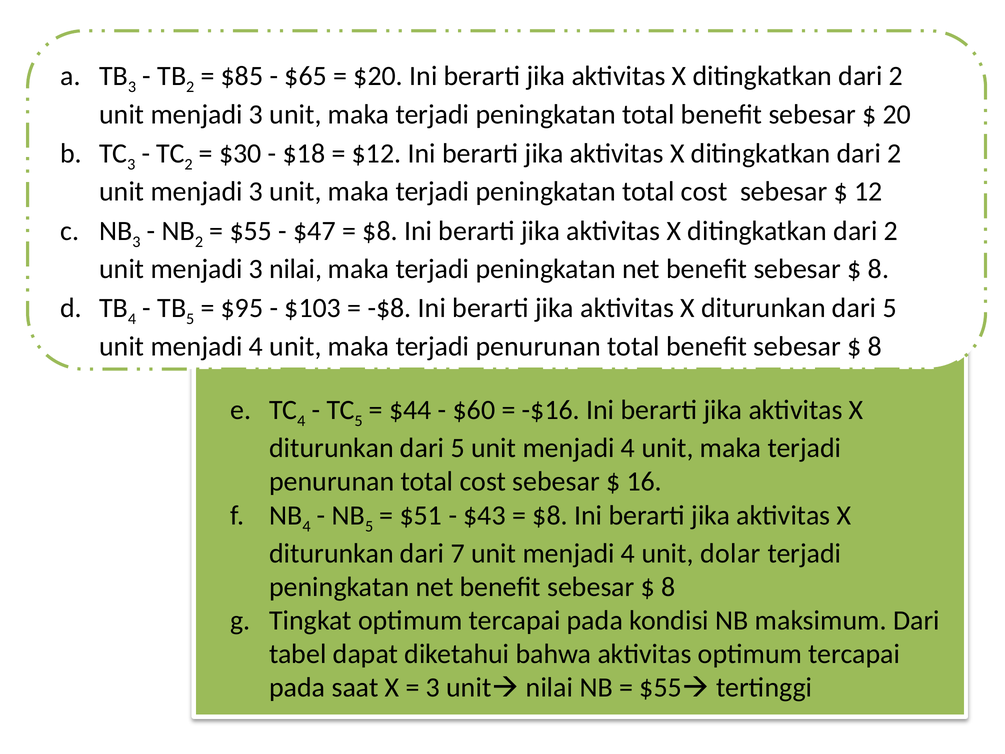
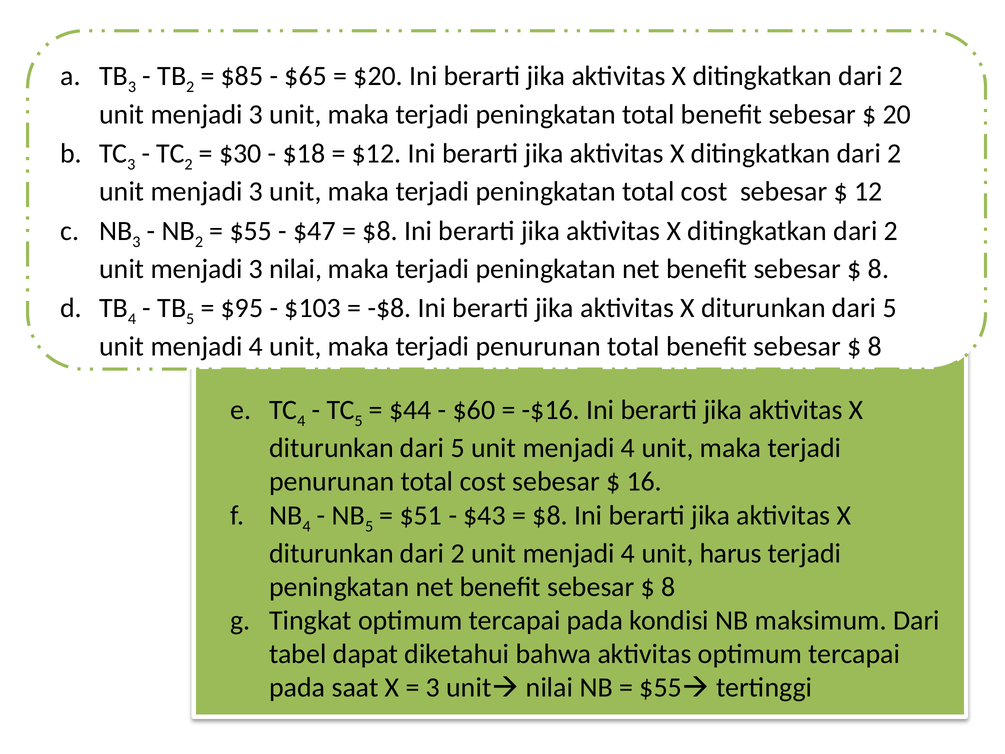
diturunkan dari 7: 7 -> 2 (458, 553)
dolar: dolar -> harus (731, 553)
